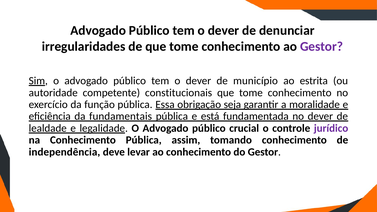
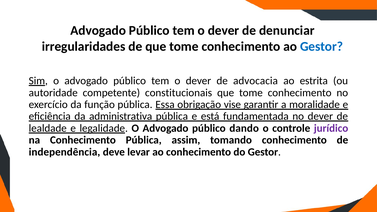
Gestor colour: purple -> blue (322, 46)
município: município -> advocacia (255, 81)
seja: seja -> vise (232, 105)
fundamentais: fundamentais -> administrativa (121, 116)
crucial: crucial -> dando (244, 128)
